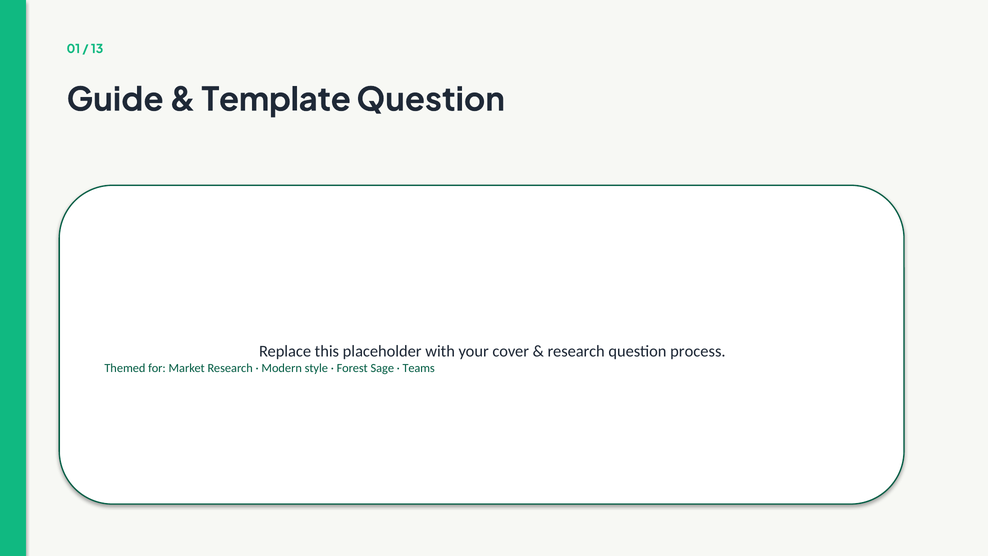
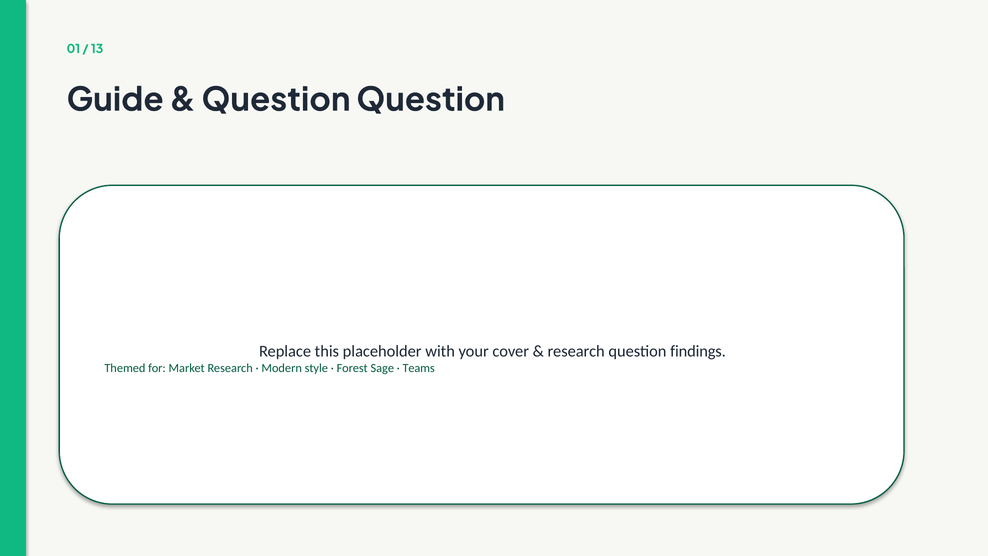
Template: Template -> Question (276, 100)
process: process -> findings (698, 351)
